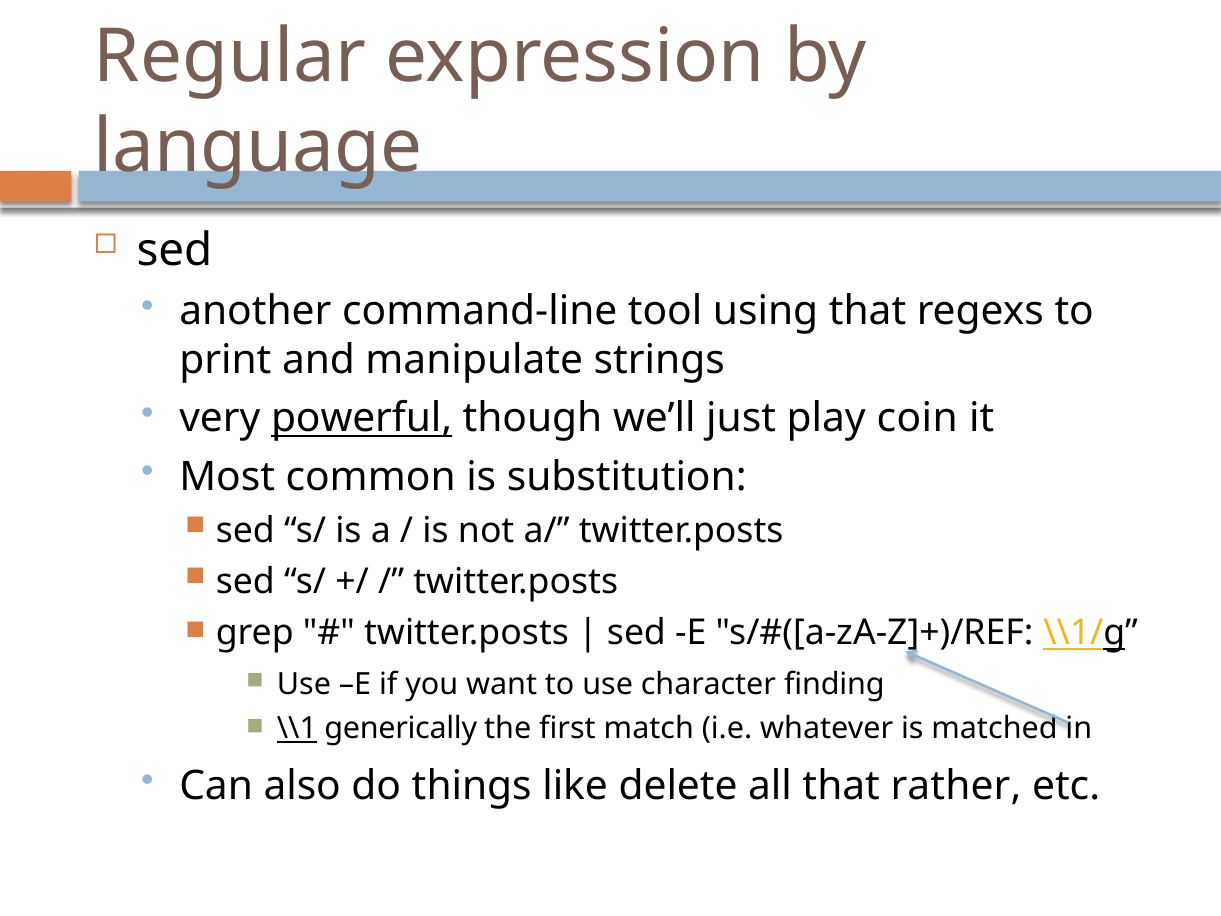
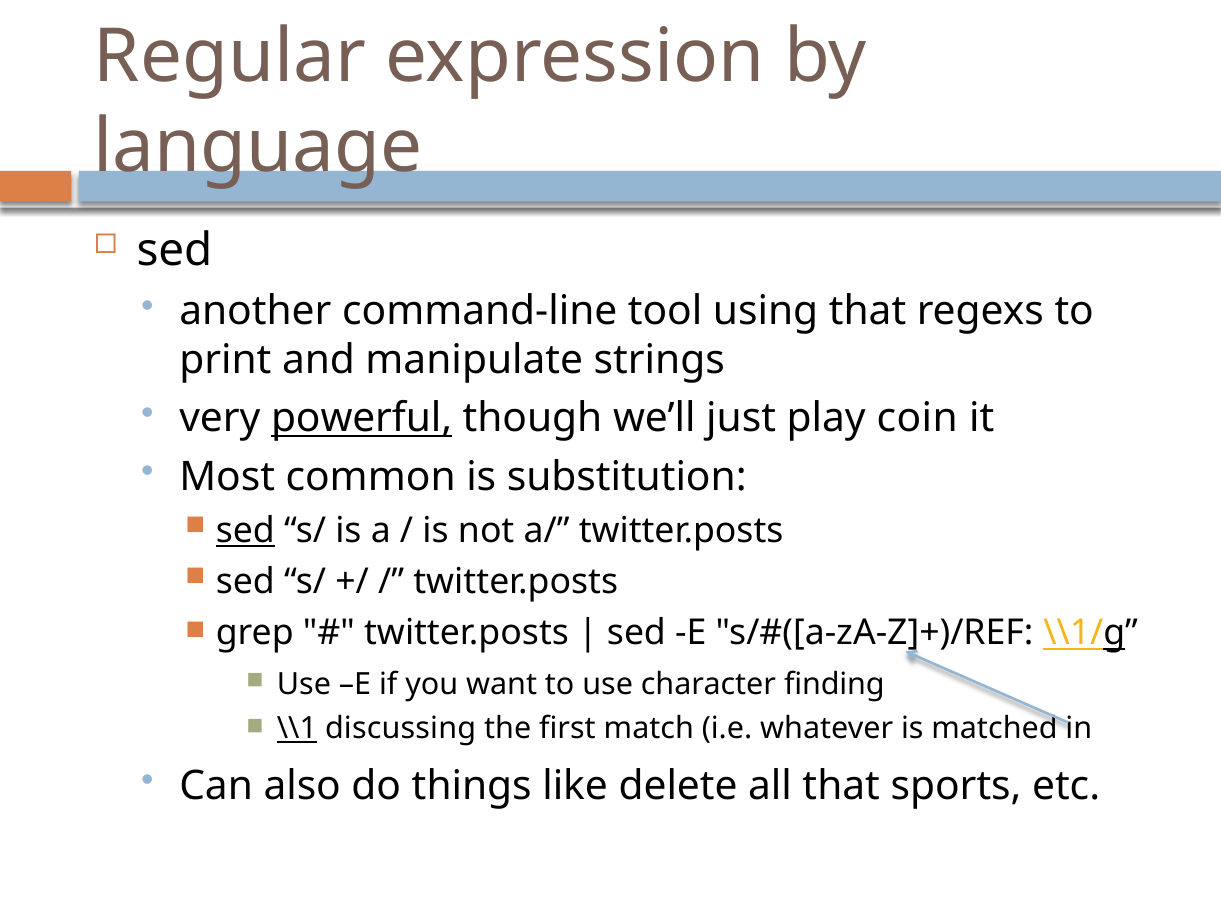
sed underline: none -> present (245, 530)
generically: generically -> discussing (401, 728)
rather: rather -> sports (956, 786)
